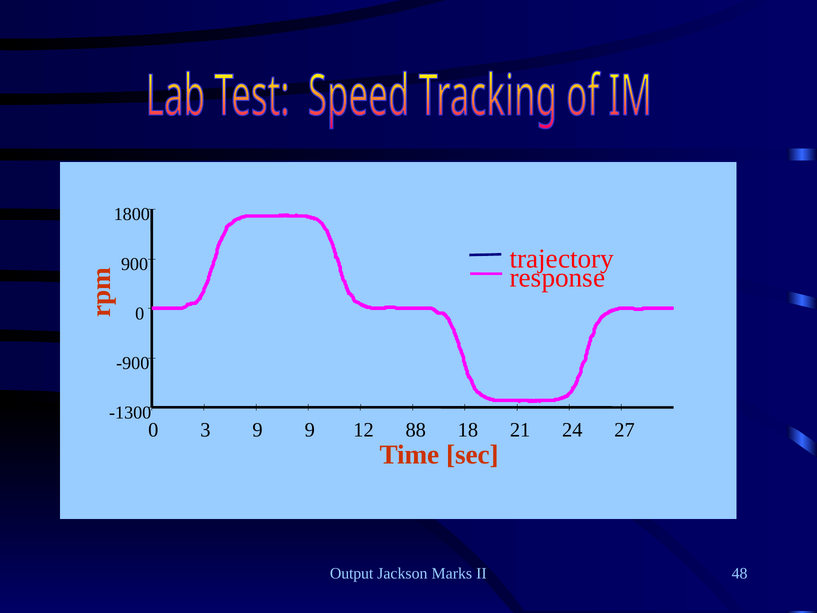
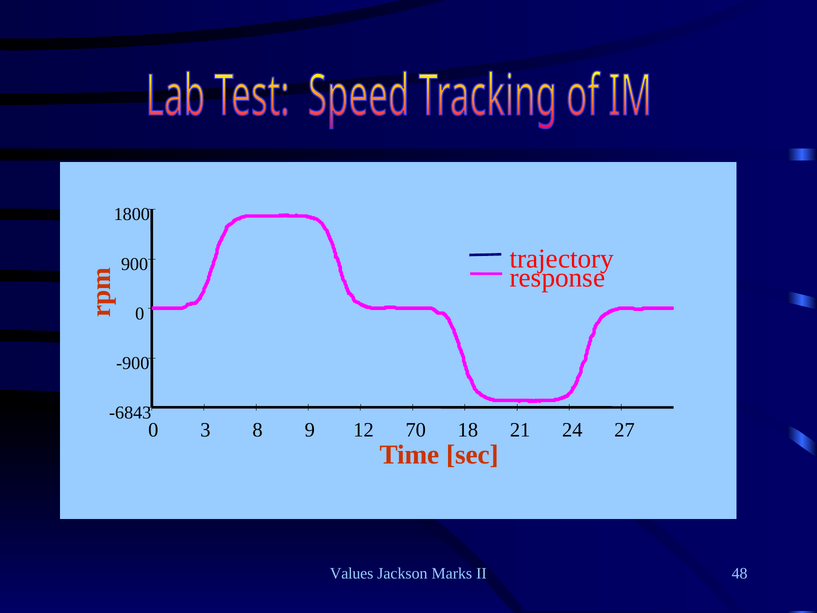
-1300: -1300 -> -6843 (130, 412)
3 9: 9 -> 8 (258, 430)
88: 88 -> 70 (416, 430)
Output: Output -> Values (352, 573)
